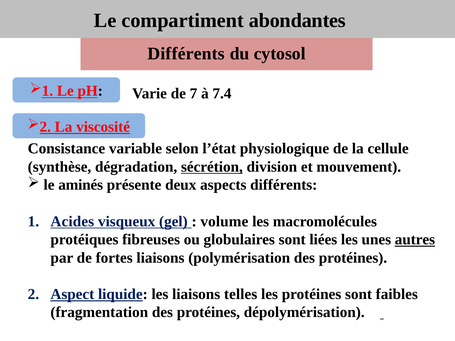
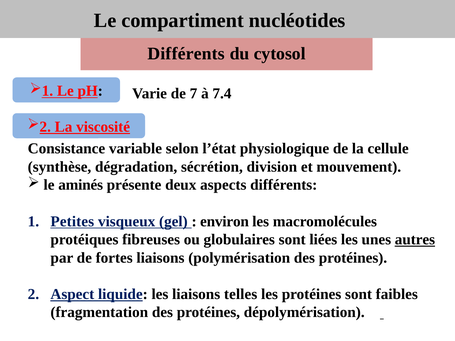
abondantes: abondantes -> nucléotides (297, 20)
sécrétion underline: present -> none (212, 167)
Acides: Acides -> Petites (72, 222)
volume: volume -> environ (225, 222)
